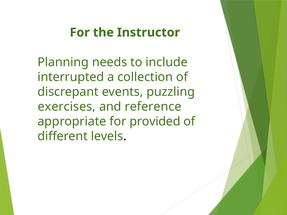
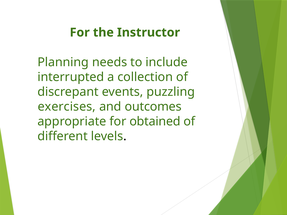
reference: reference -> outcomes (153, 107)
provided: provided -> obtained (155, 122)
